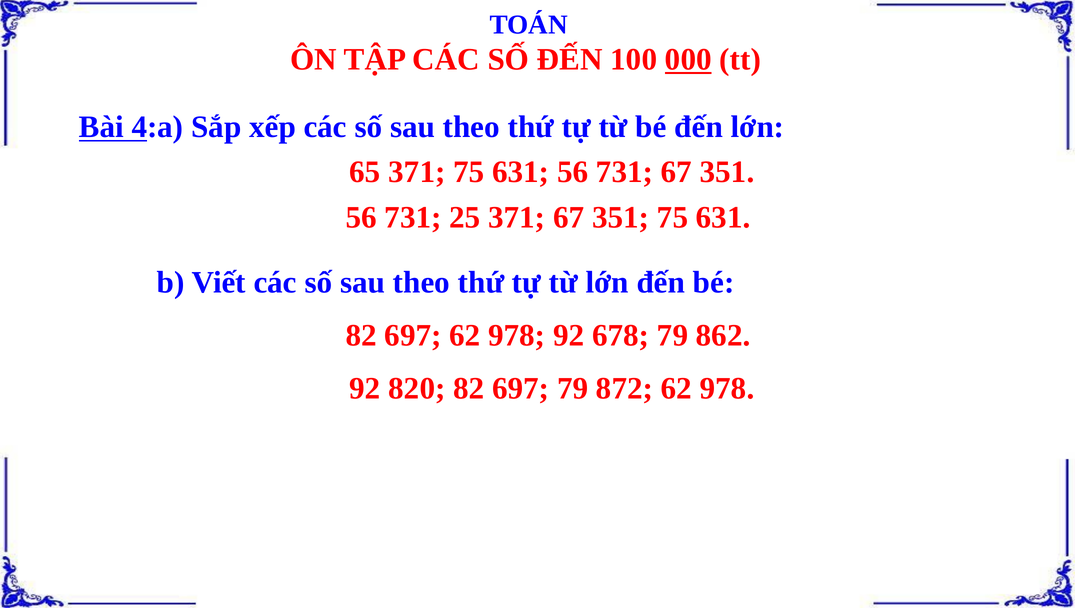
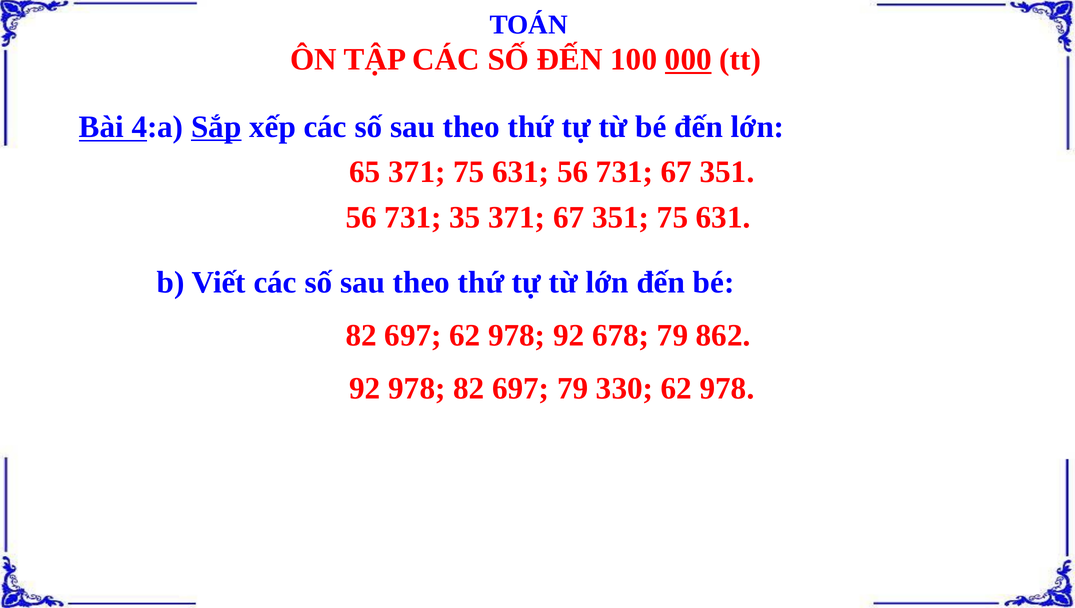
Sắp underline: none -> present (216, 127)
25: 25 -> 35 (465, 217)
92 820: 820 -> 978 (417, 388)
872: 872 -> 330 (625, 388)
